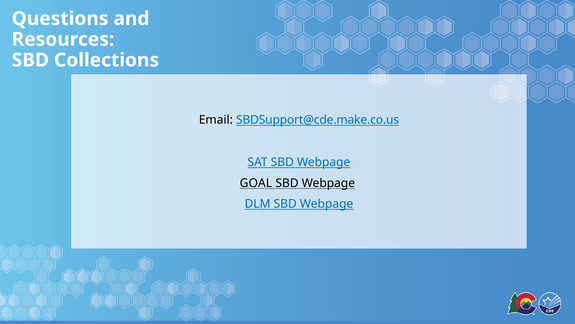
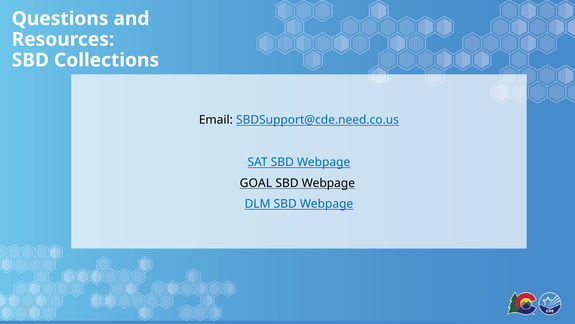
SBDSupport@cde.make.co.us: SBDSupport@cde.make.co.us -> SBDSupport@cde.need.co.us (317, 120)
